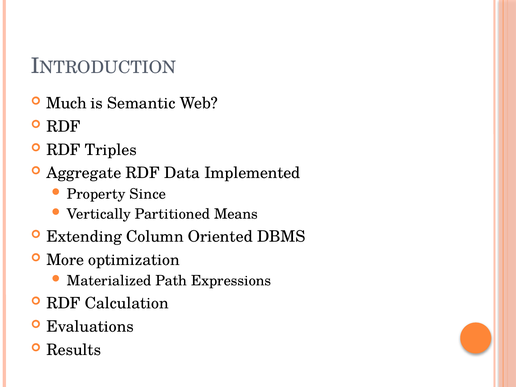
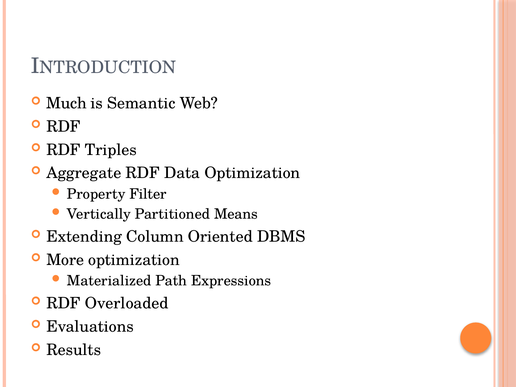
Data Implemented: Implemented -> Optimization (252, 173)
Since: Since -> Filter (148, 194)
Calculation: Calculation -> Overloaded (127, 303)
